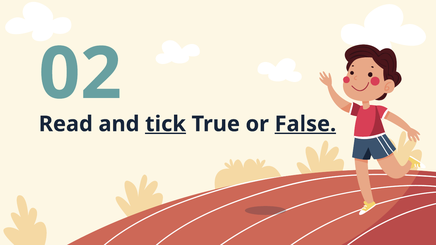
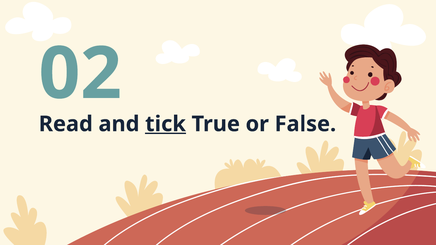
False underline: present -> none (305, 124)
